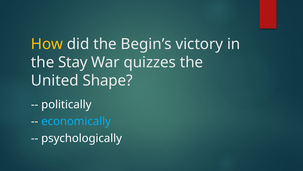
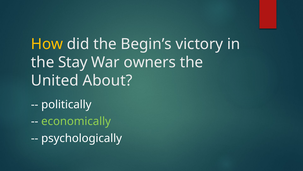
quizzes: quizzes -> owners (150, 62)
Shape: Shape -> About (108, 80)
economically colour: light blue -> light green (76, 121)
